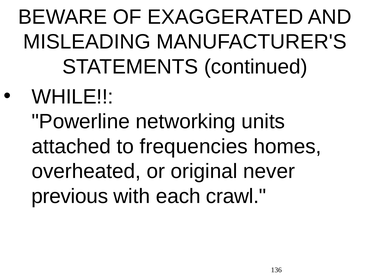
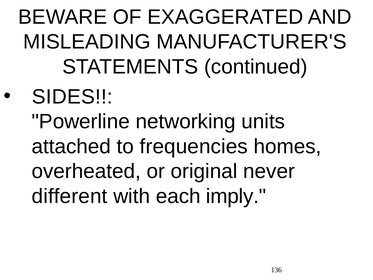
WHILE: WHILE -> SIDES (72, 97)
previous: previous -> different (70, 196)
crawl: crawl -> imply (236, 196)
